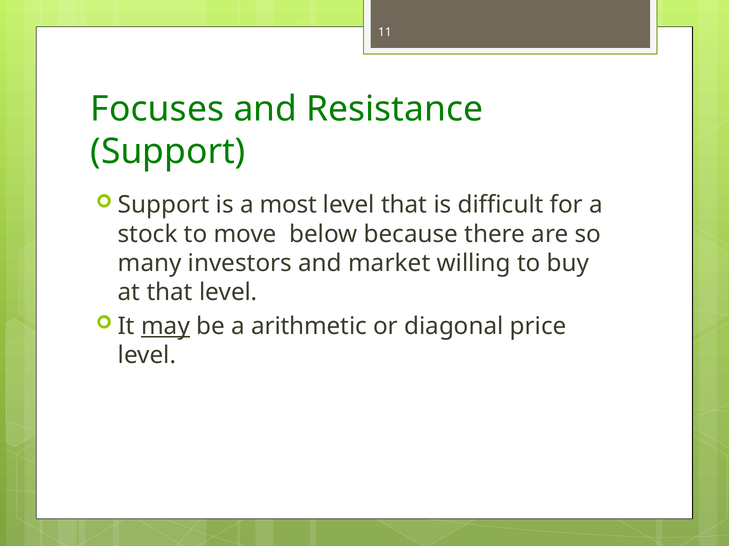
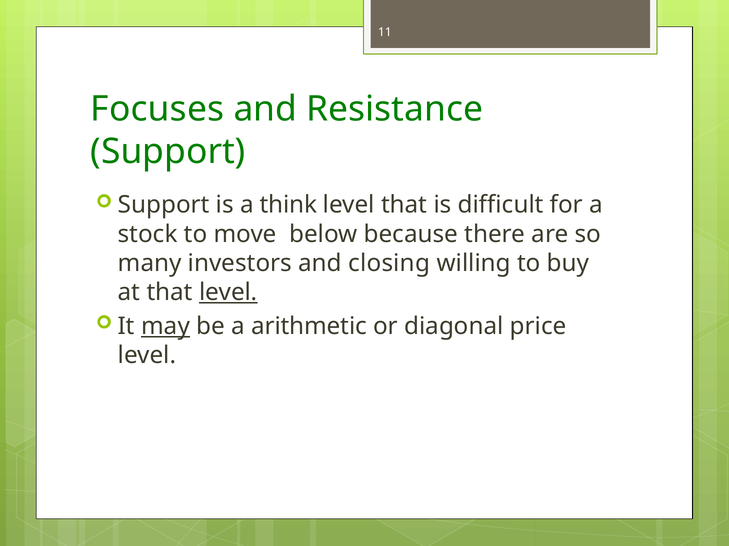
most: most -> think (288, 205)
market: market -> closing (389, 264)
level underline: none -> present (228, 293)
